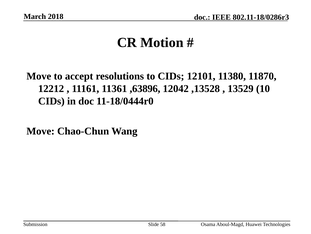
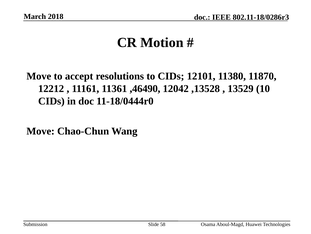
,63896: ,63896 -> ,46490 (145, 88)
